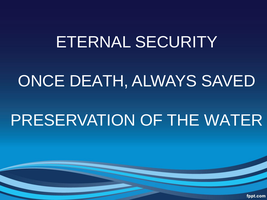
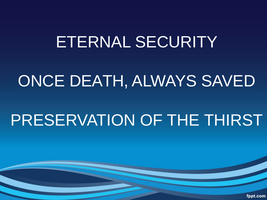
WATER: WATER -> THIRST (233, 120)
